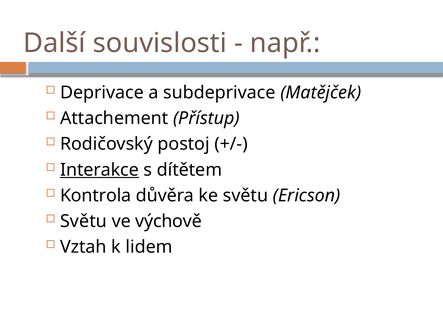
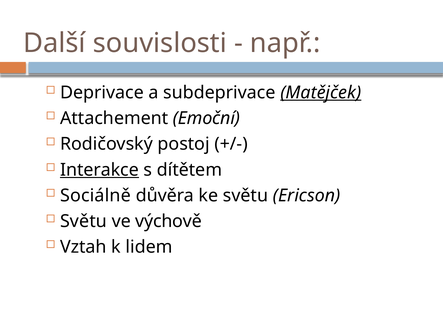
Matějček underline: none -> present (321, 93)
Přístup: Přístup -> Emoční (206, 118)
Kontrola: Kontrola -> Sociálně (95, 196)
